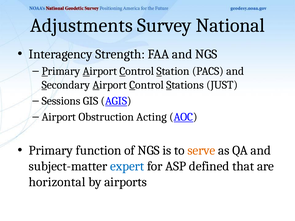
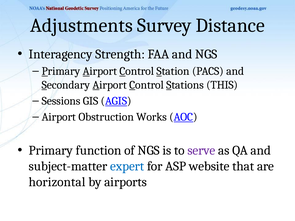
National: National -> Distance (230, 26)
JUST: JUST -> THIS (222, 85)
Acting: Acting -> Works (152, 117)
serve colour: orange -> purple (201, 151)
defined: defined -> website (209, 166)
